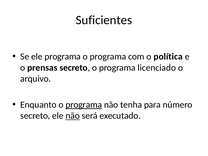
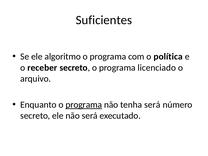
ele programa: programa -> algoritmo (63, 57)
prensas: prensas -> receber (42, 68)
tenha para: para -> será (152, 105)
não underline: present -> none (73, 116)
